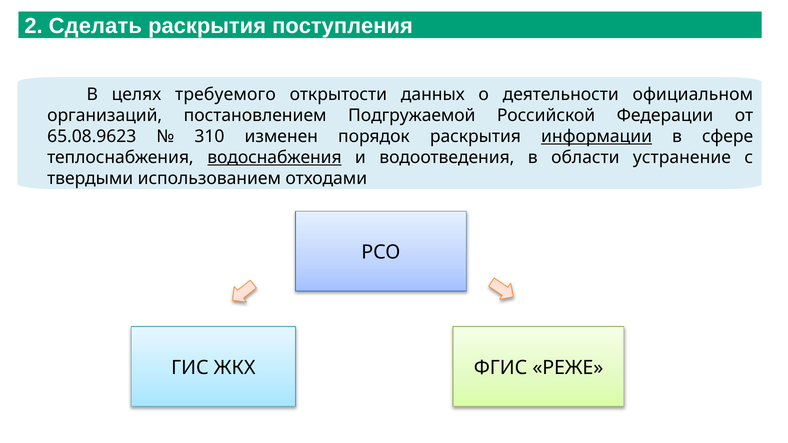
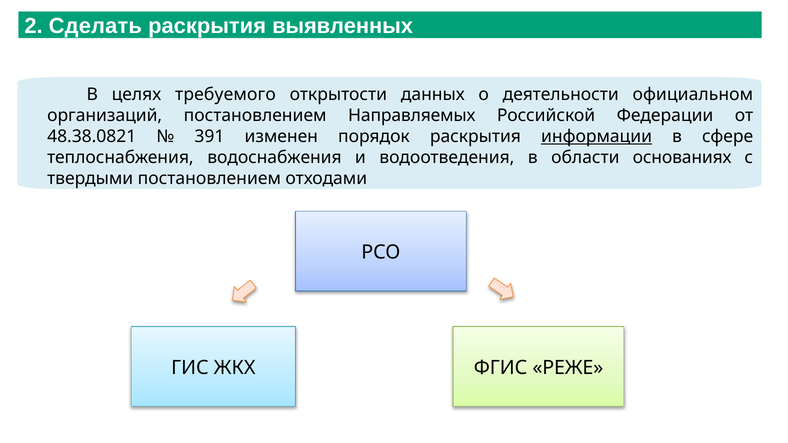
поступления: поступления -> выявленных (343, 26)
Подгружаемой: Подгружаемой -> Направляемых (412, 116)
65.08.9623: 65.08.9623 -> 48.38.0821 (92, 137)
310: 310 -> 391 (209, 137)
водоснабжения underline: present -> none (274, 158)
устранение: устранение -> основаниях (682, 158)
твердыми использованием: использованием -> постановлением (209, 179)
